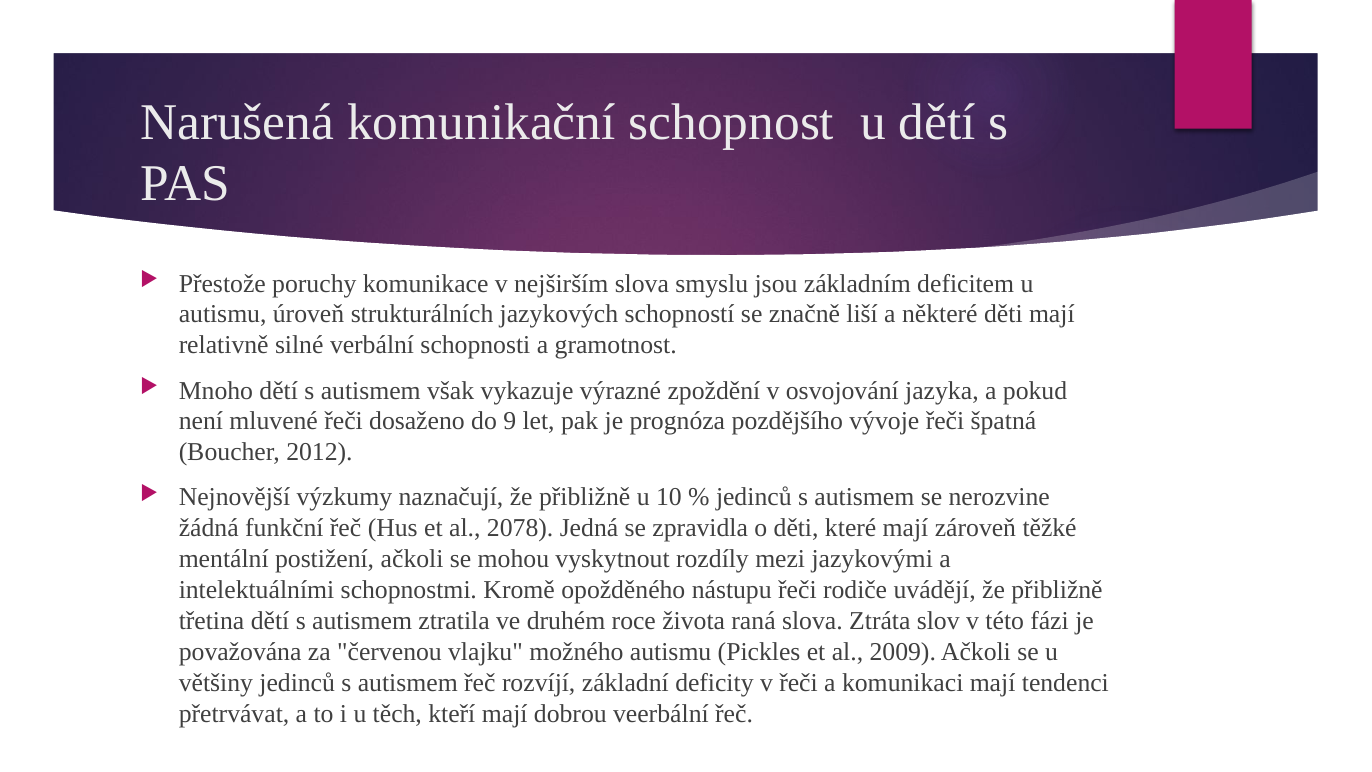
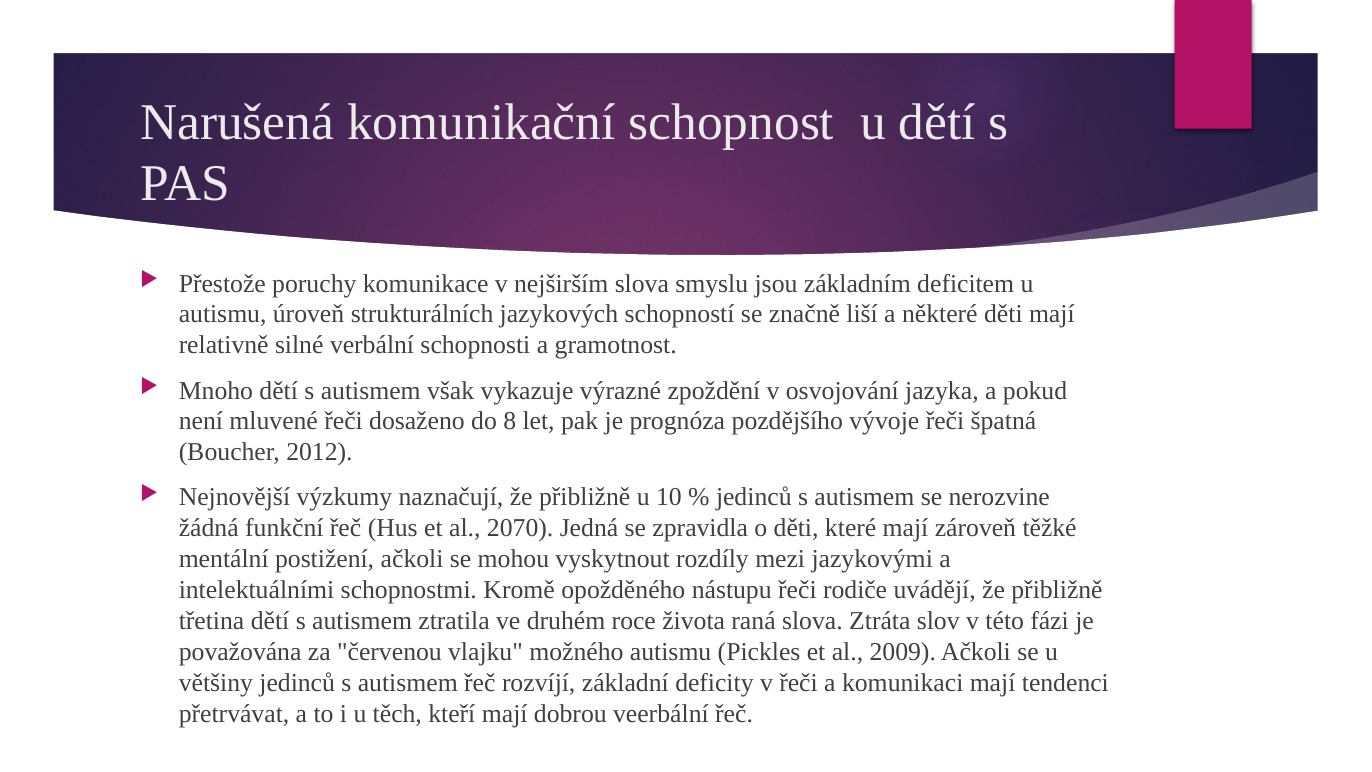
9: 9 -> 8 (510, 421)
2078: 2078 -> 2070 (520, 528)
